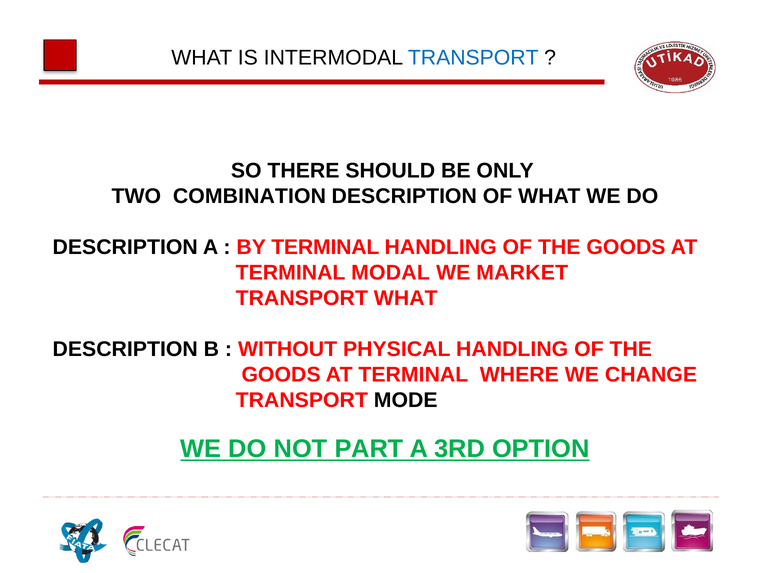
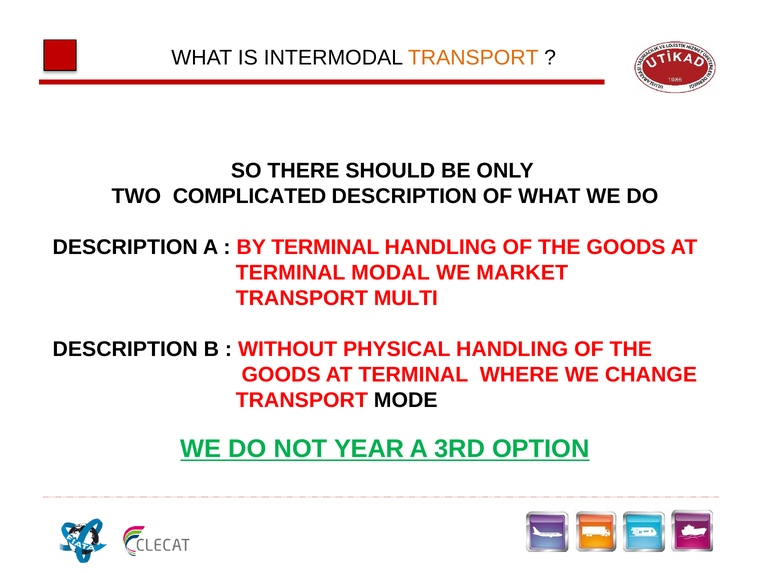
TRANSPORT colour: blue -> orange (473, 58)
COMBINATION: COMBINATION -> COMPLICATED (250, 196)
TRANSPORT WHAT: WHAT -> MULTI (406, 298)
PART: PART -> YEAR (369, 449)
